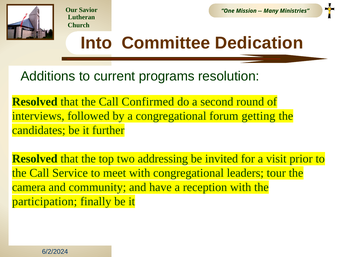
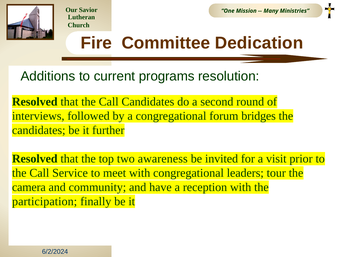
Into: Into -> Fire (96, 43)
Call Confirmed: Confirmed -> Candidates (148, 102)
getting: getting -> bridges (259, 116)
addressing: addressing -> awareness (163, 159)
